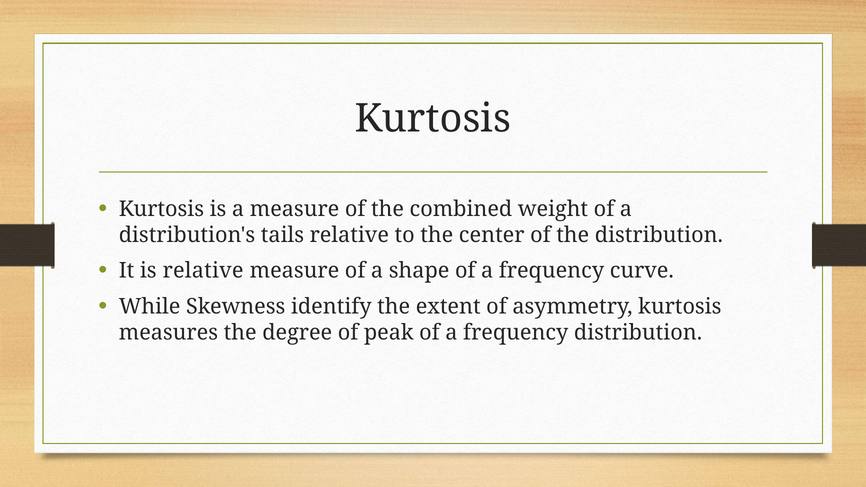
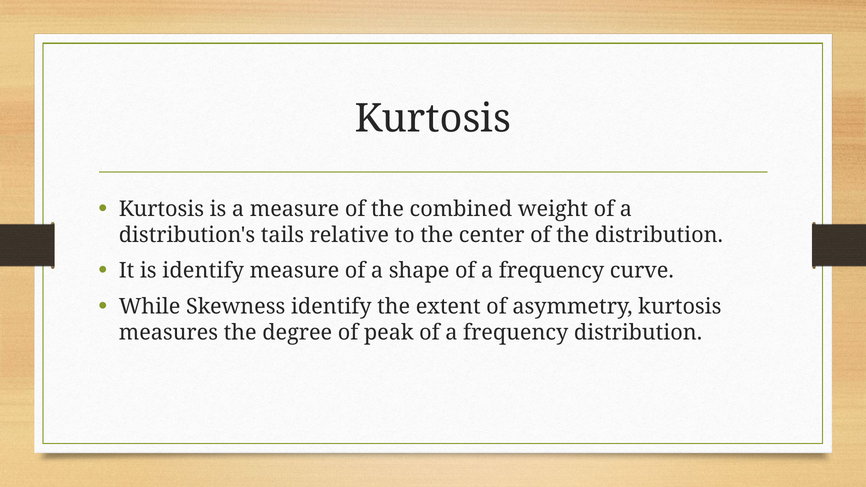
is relative: relative -> identify (203, 271)
